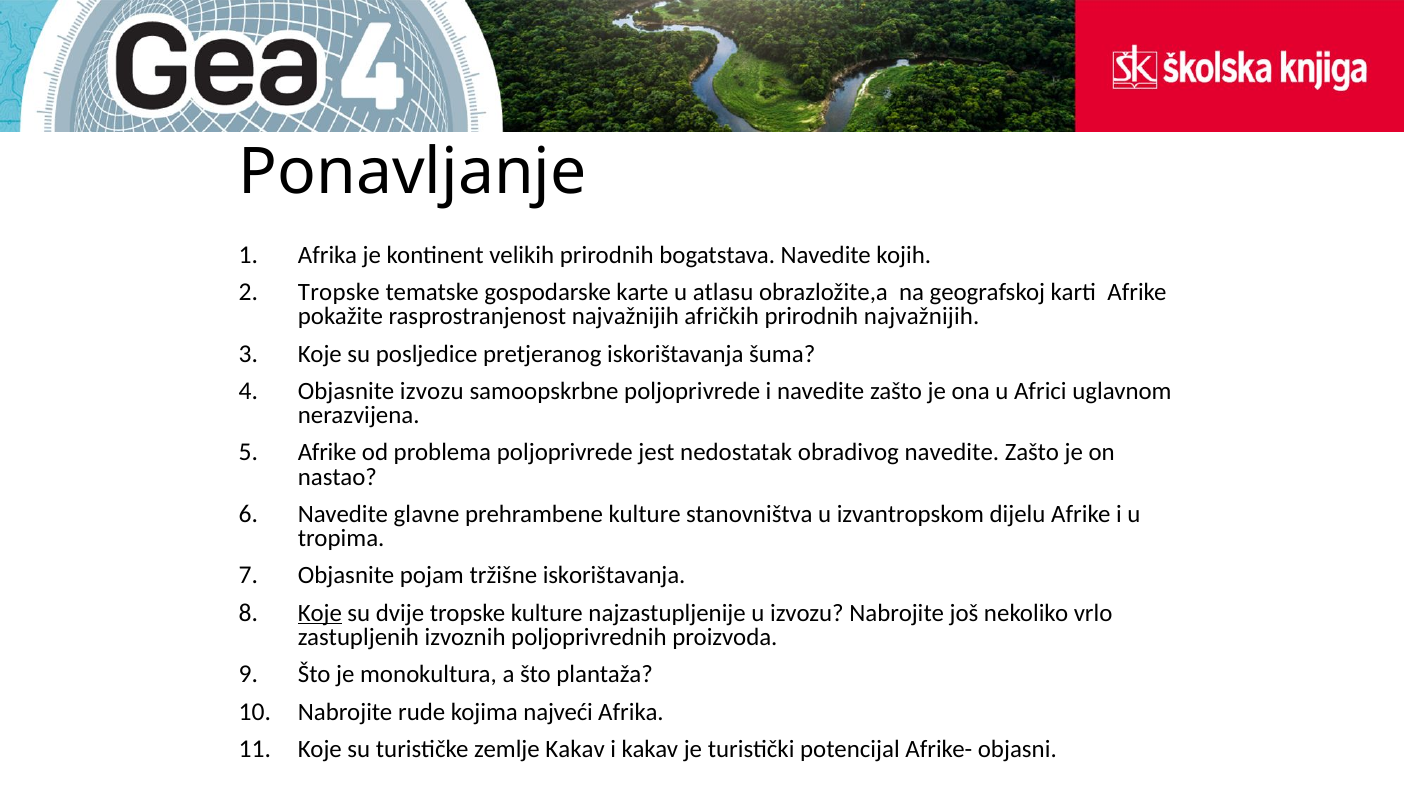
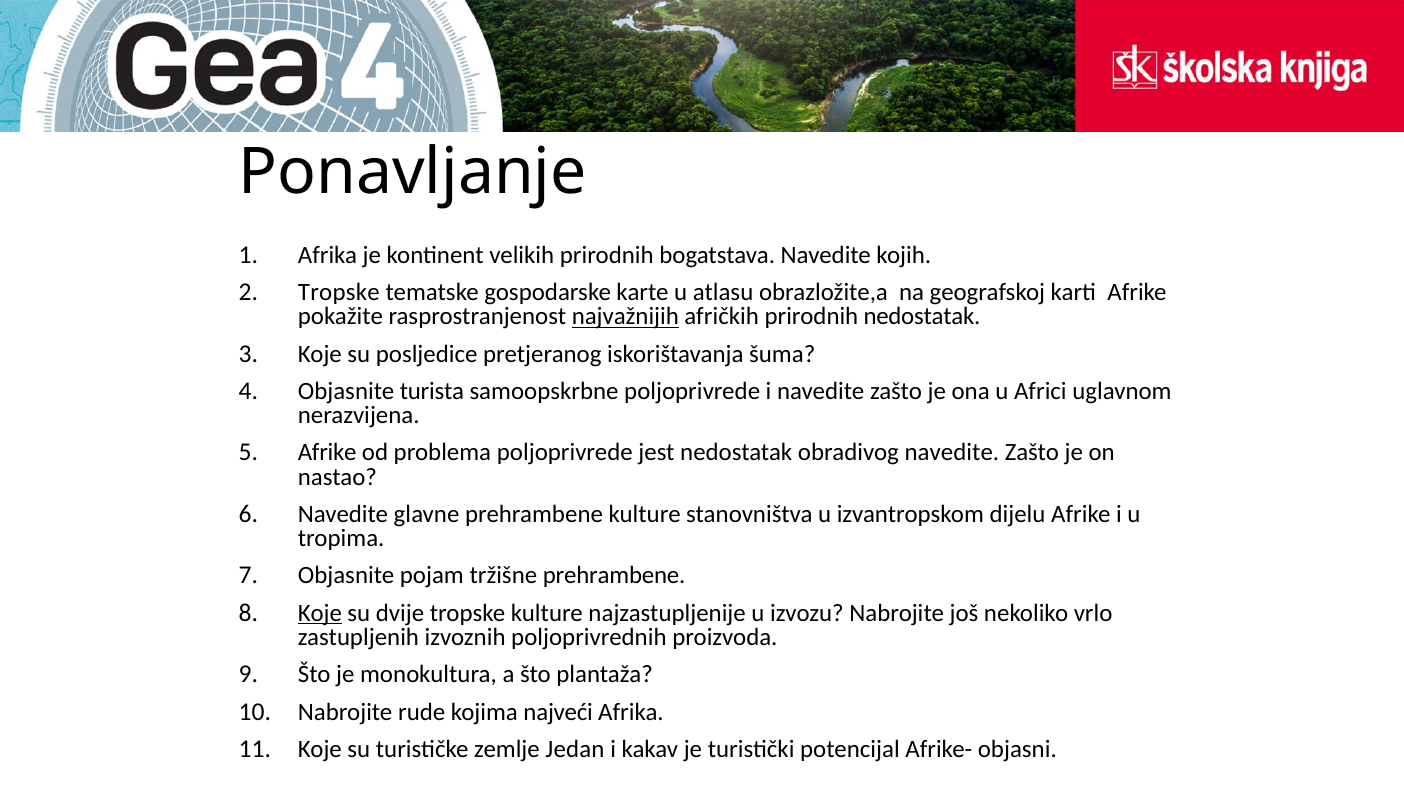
najvažnijih underline: none -> present (625, 316)
prirodnih najvažnijih: najvažnijih -> nedostatak (922, 316)
Objasnite izvozu: izvozu -> turista (432, 391)
tržišne iskorištavanja: iskorištavanja -> prehrambene (614, 576)
zemlje Kakav: Kakav -> Jedan (575, 749)
